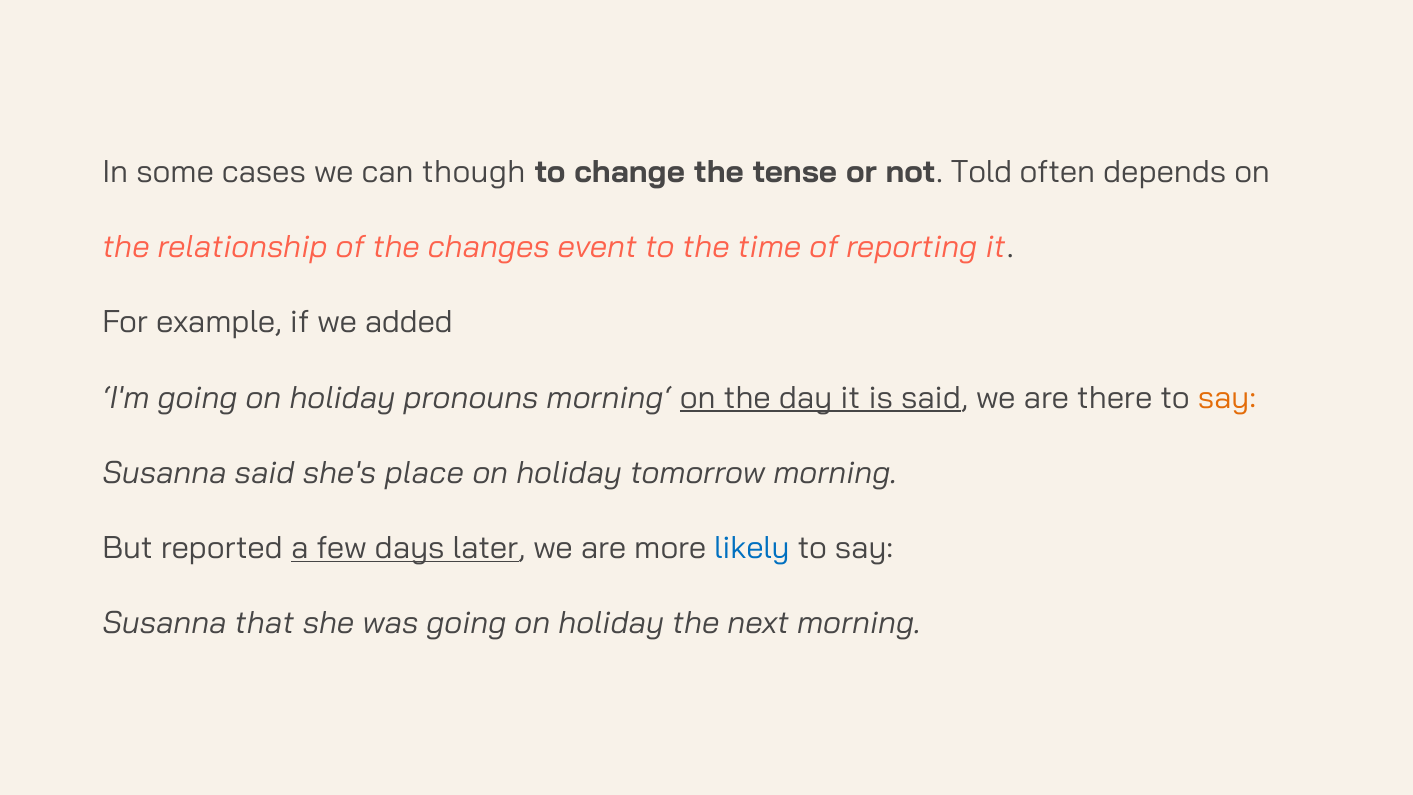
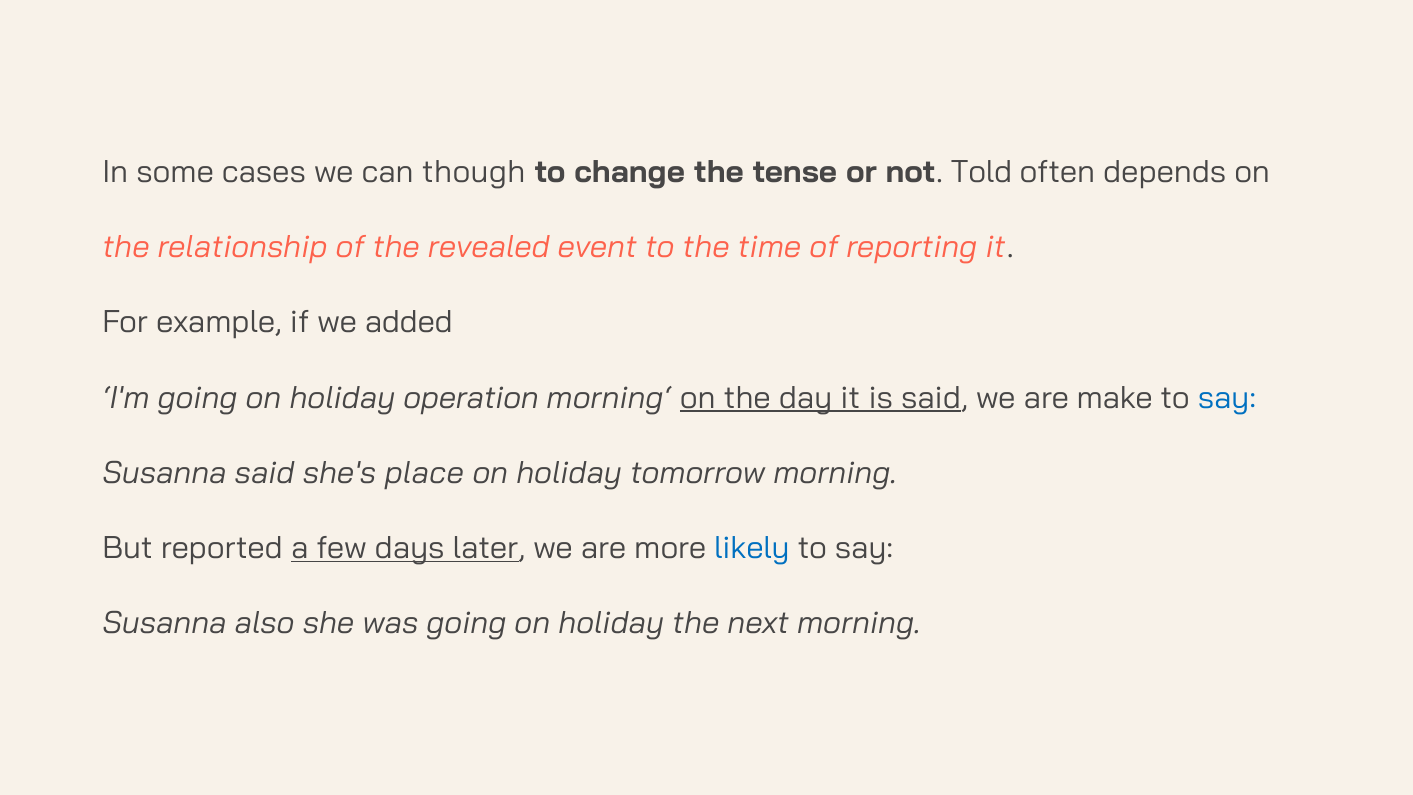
changes: changes -> revealed (489, 247)
pronouns: pronouns -> operation (471, 398)
there: there -> make (1115, 398)
say colour: orange -> blue (1227, 398)
that: that -> also (265, 623)
